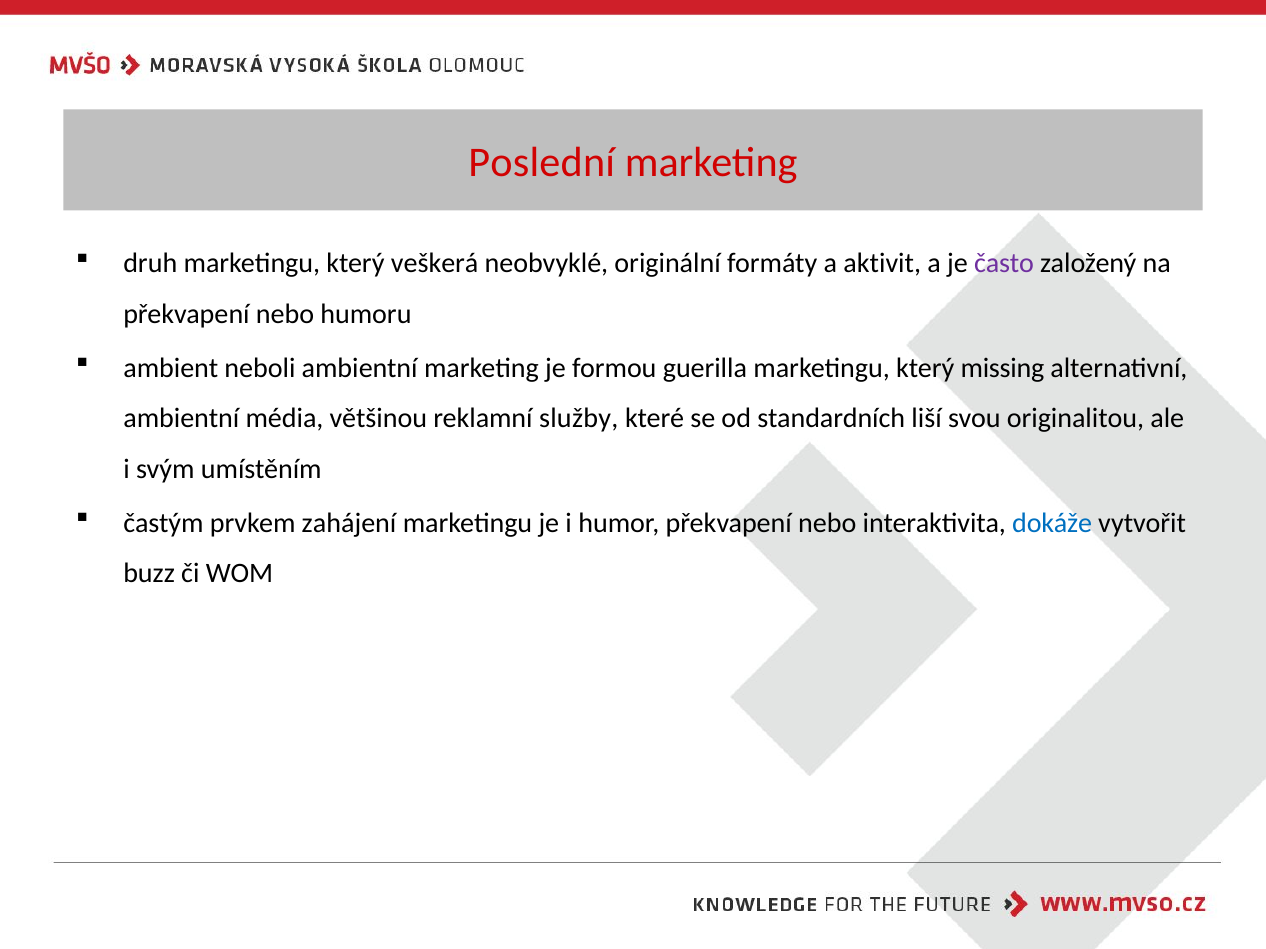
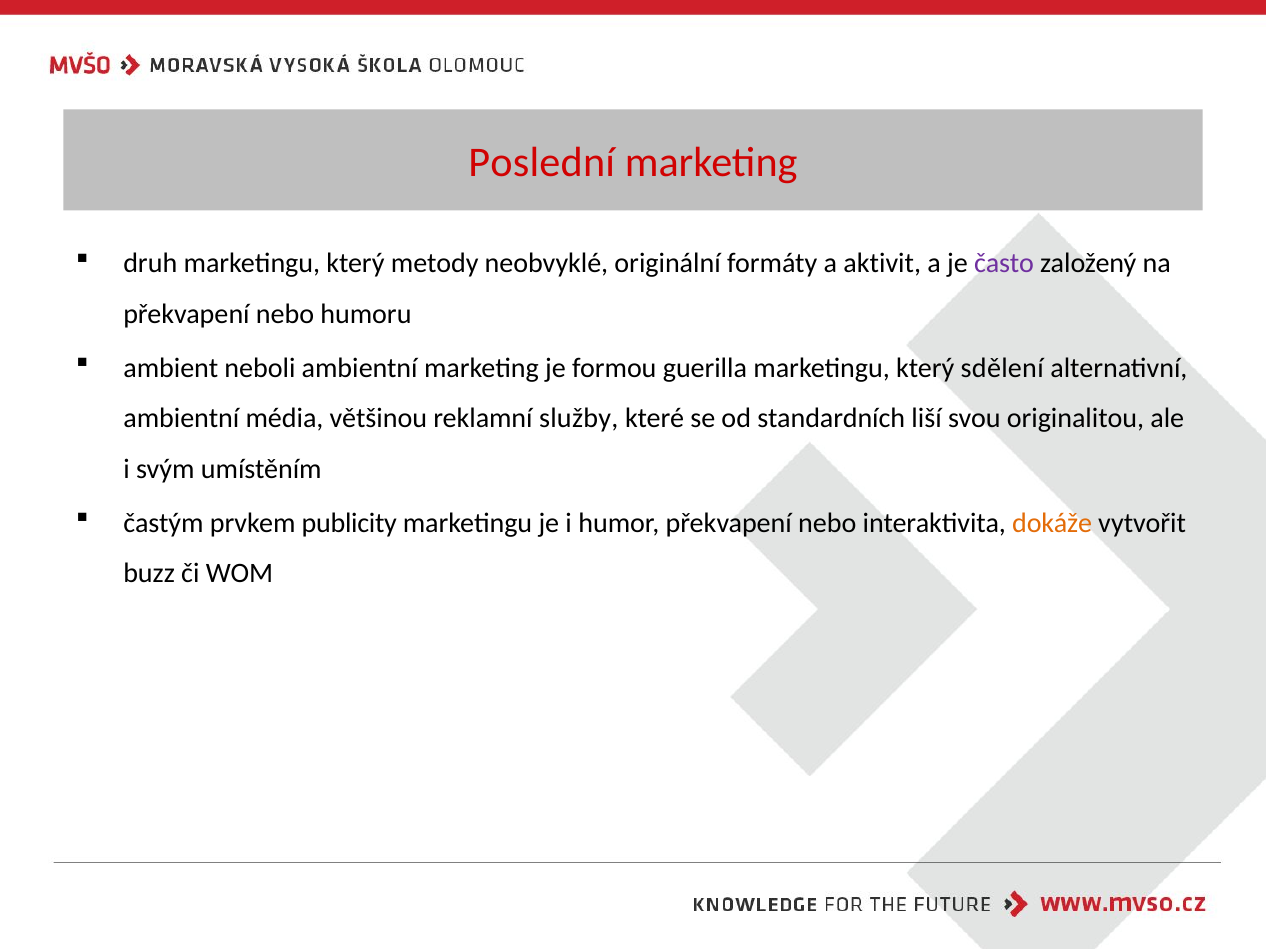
veškerá: veškerá -> metody (435, 264)
missing: missing -> sdělení (1002, 368)
zahájení: zahájení -> publicity (349, 523)
dokáže colour: blue -> orange (1052, 523)
